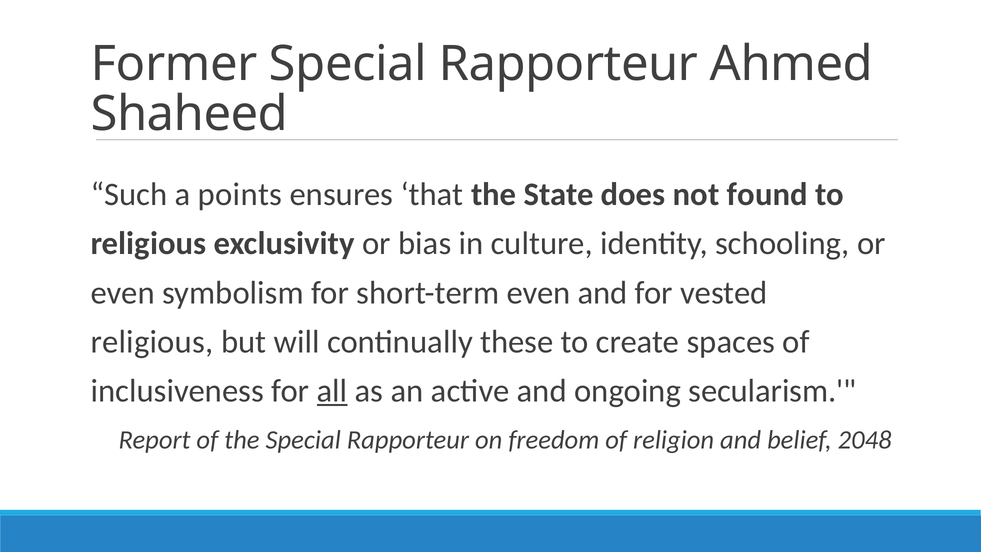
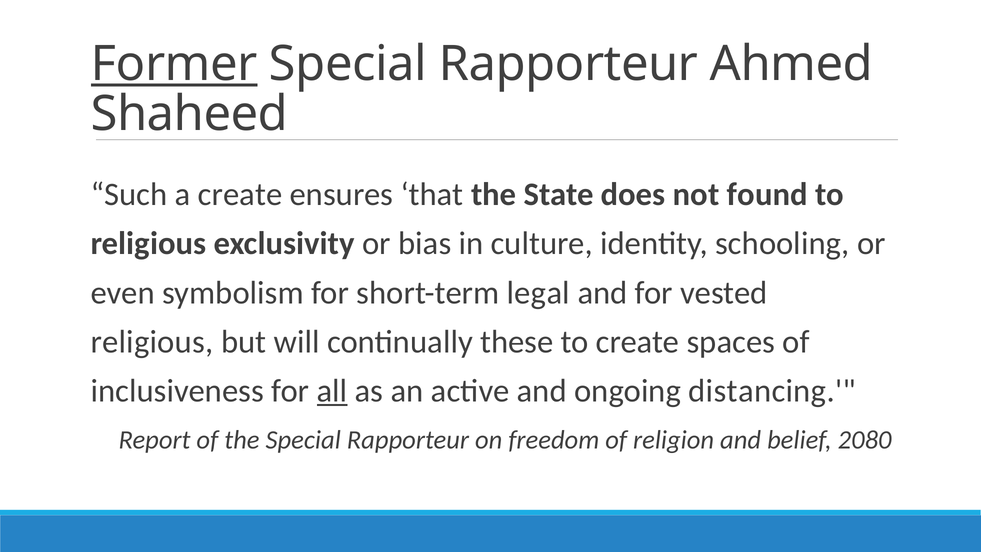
Former underline: none -> present (174, 64)
a points: points -> create (240, 194)
short-term even: even -> legal (538, 293)
secularism: secularism -> distancing (772, 391)
2048: 2048 -> 2080 (865, 440)
